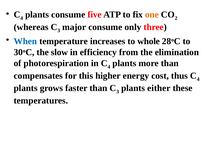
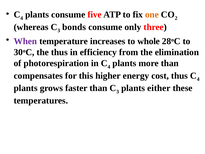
major: major -> bonds (74, 27)
When colour: blue -> purple (25, 41)
the slow: slow -> thus (59, 52)
